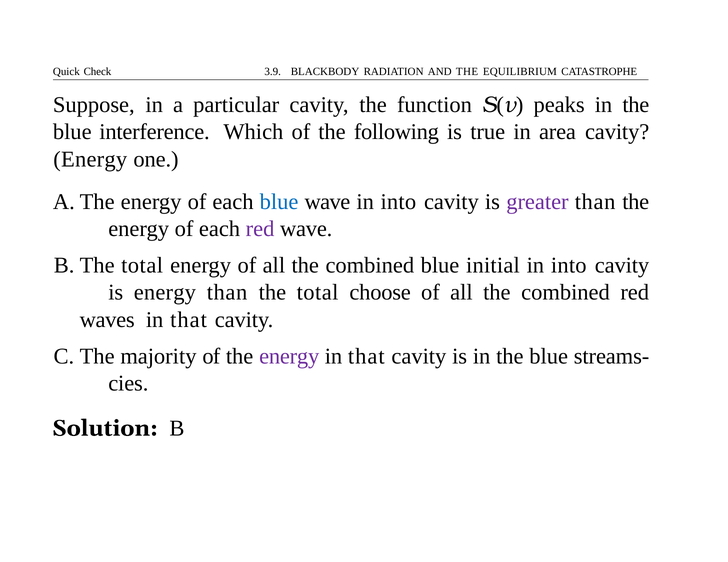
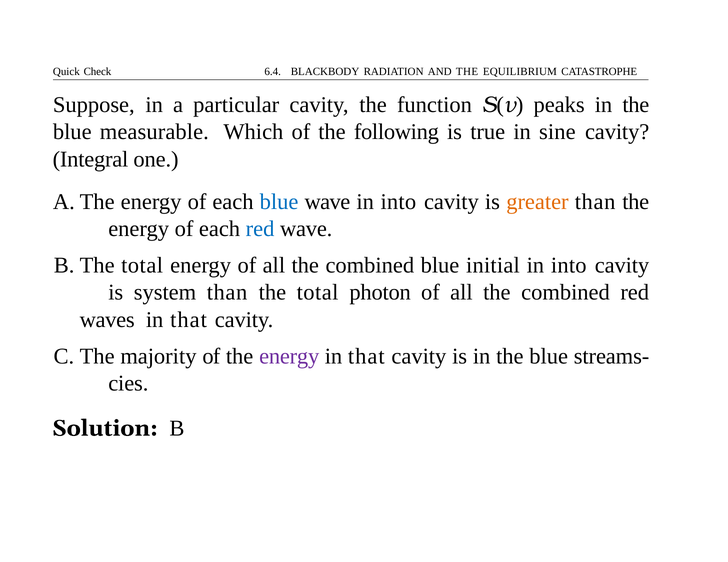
3.9: 3.9 -> 6.4 (273, 72)
interference: interference -> measurable (154, 132)
area: area -> sine (557, 132)
Energy: Energy -> Integral (91, 159)
greater colour: purple -> orange (537, 202)
red colour: purple -> blue (260, 229)
is energy: energy -> system (165, 293)
choose: choose -> photon (380, 293)
